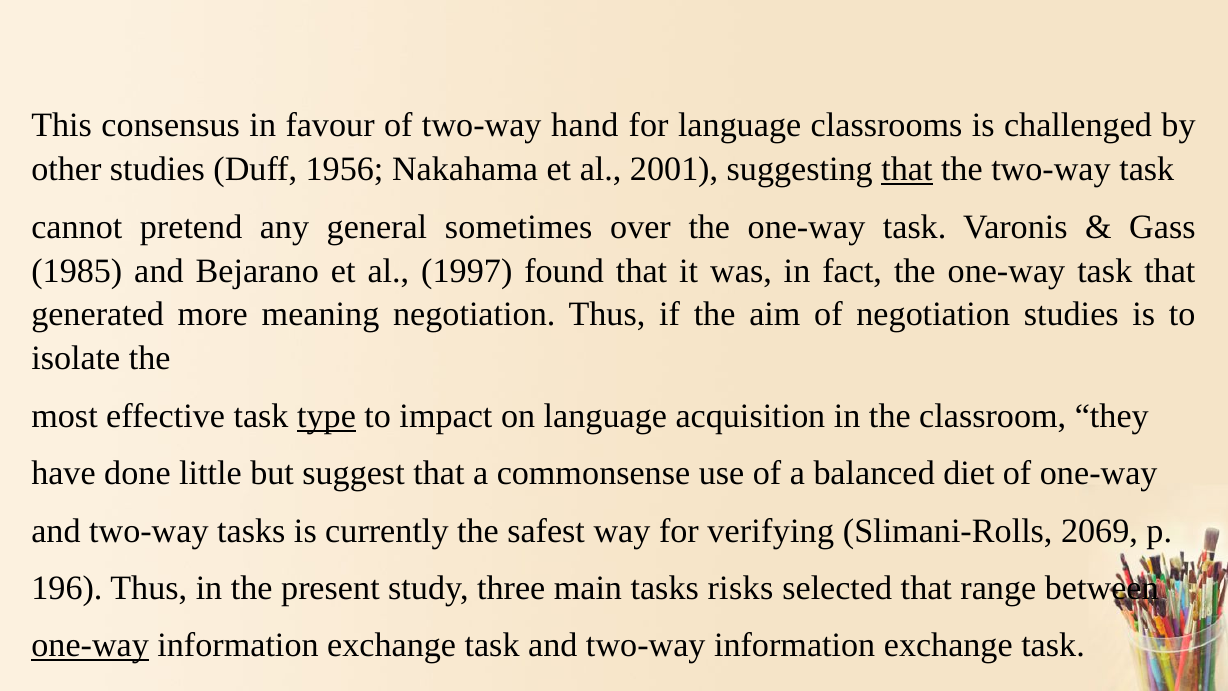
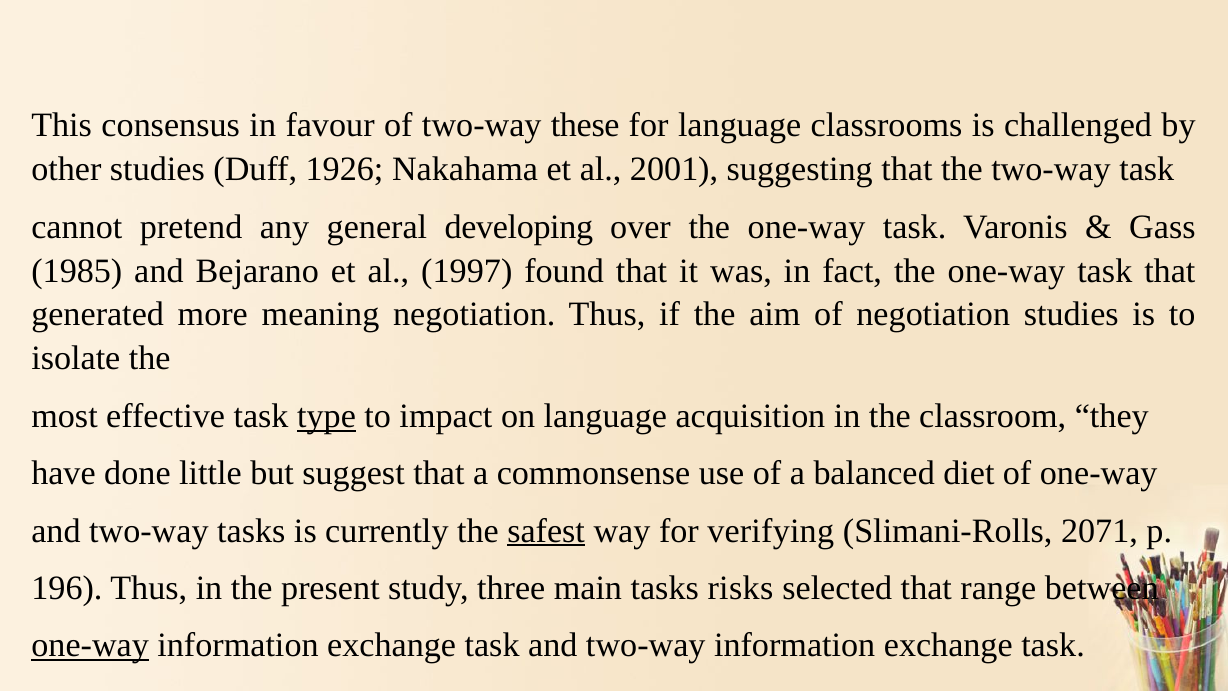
hand: hand -> these (585, 126)
1956: 1956 -> 1926 (344, 169)
that underline: present -> none (907, 169)
sometimes: sometimes -> developing (519, 227)
safest underline: none -> present (546, 531)
2069: 2069 -> 2071 (1100, 531)
